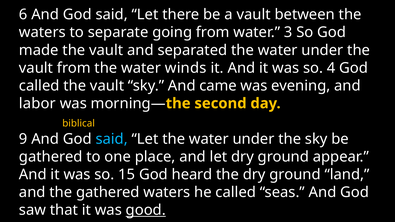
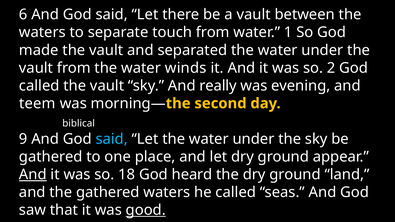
going: going -> touch (172, 32)
3: 3 -> 1 (288, 32)
4: 4 -> 2 (331, 68)
came: came -> really (218, 86)
labor: labor -> teem (37, 103)
biblical colour: yellow -> white (79, 123)
And underline: none -> present (33, 175)
15: 15 -> 18 (127, 175)
